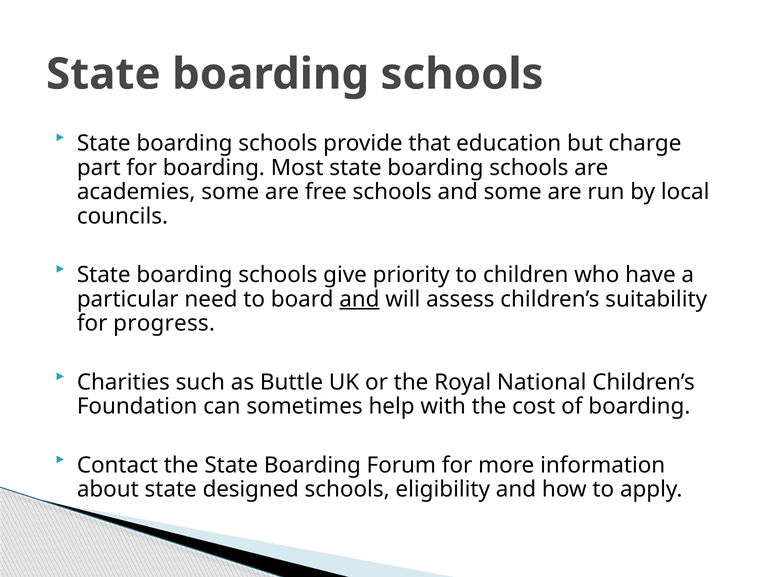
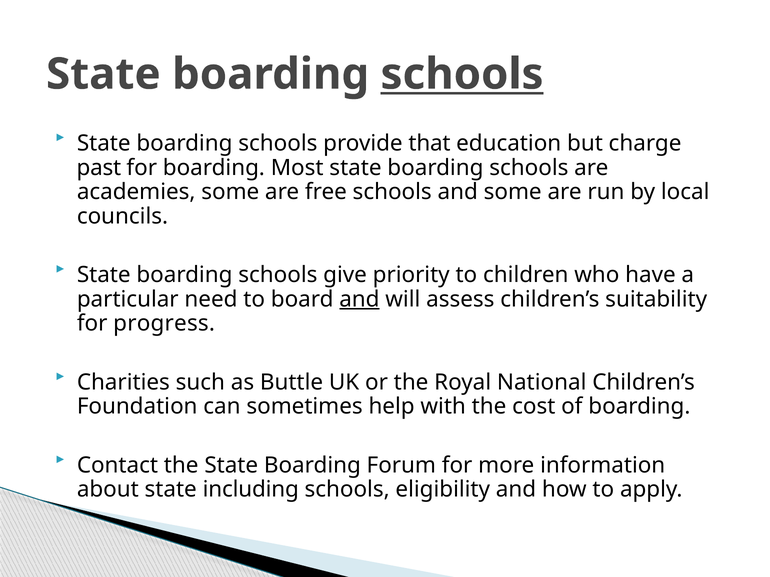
schools underline: none -> present (462, 74)
part: part -> past (99, 168)
designed: designed -> including (251, 490)
